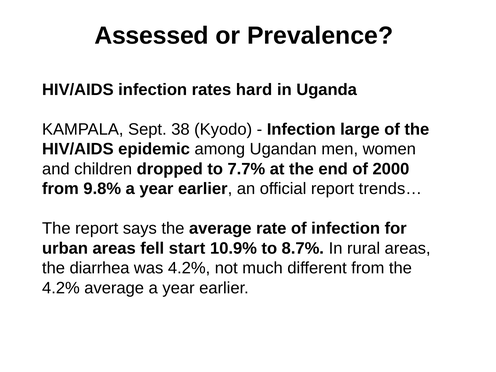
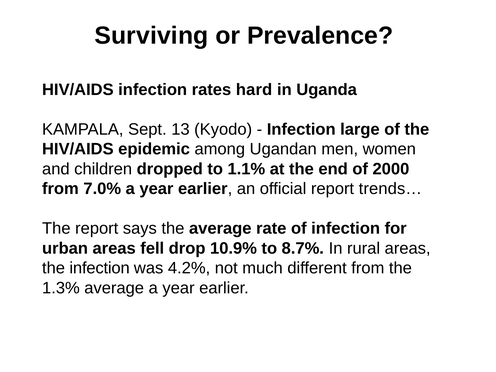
Assessed: Assessed -> Surviving (151, 36)
38: 38 -> 13 (180, 129)
7.7%: 7.7% -> 1.1% (246, 169)
9.8%: 9.8% -> 7.0% (102, 189)
start: start -> drop (187, 248)
the diarrhea: diarrhea -> infection (100, 268)
4.2%: 4.2% -> 1.3% (61, 288)
